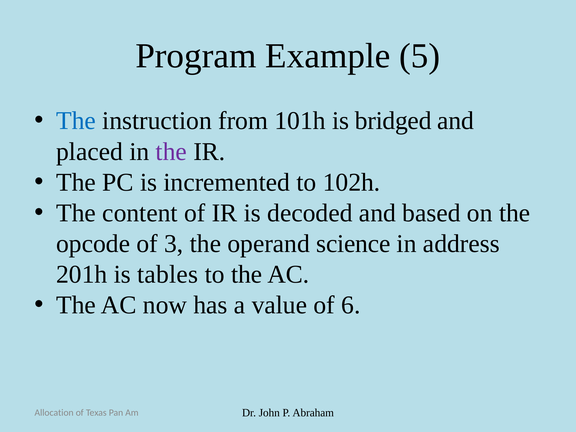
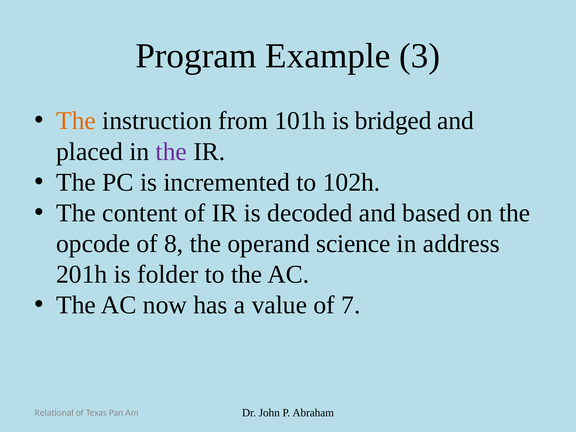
5: 5 -> 3 (420, 56)
The colour: blue -> orange (76, 121)
3: 3 -> 8 (174, 244)
tables: tables -> folder (168, 274)
6: 6 -> 7 (351, 305)
Allocation: Allocation -> Relational (54, 413)
